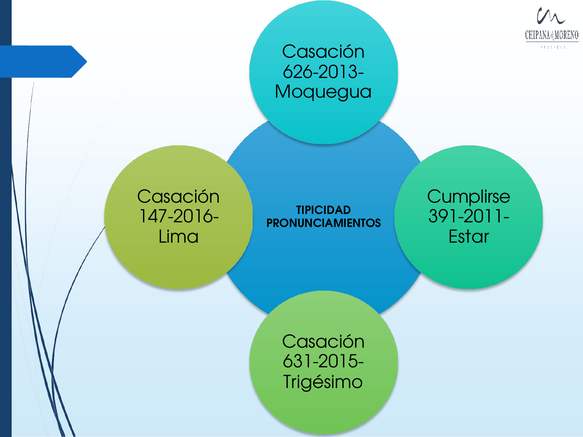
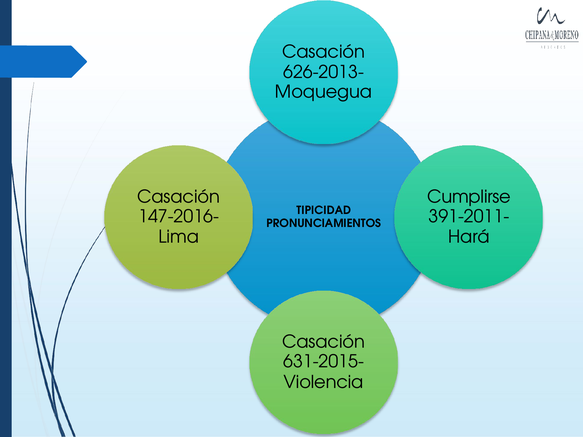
Estar: Estar -> Hará (469, 237)
Trigésimo: Trigésimo -> Violencia (324, 382)
